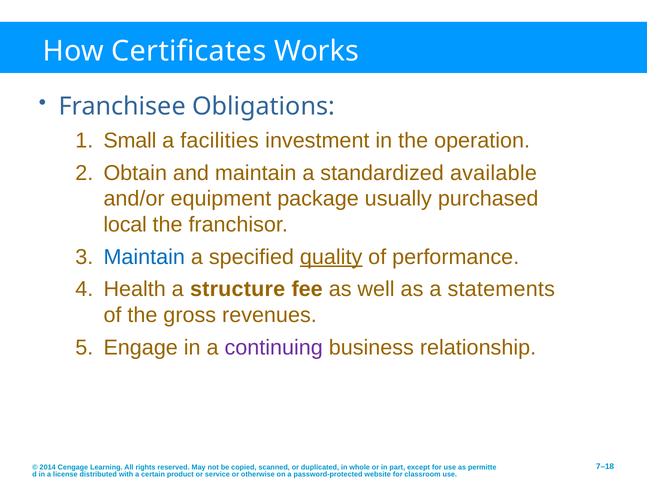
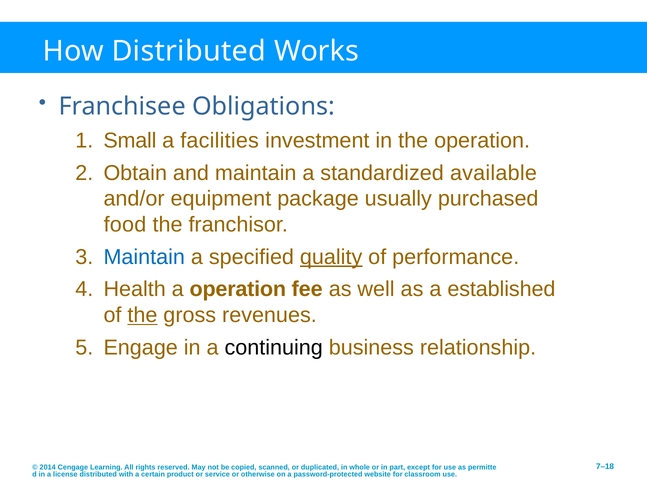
How Certificates: Certificates -> Distributed (189, 51)
local: local -> food (125, 225)
a structure: structure -> operation (238, 289)
statements: statements -> established (501, 289)
the underline: none -> present (142, 315)
continuing colour: purple -> black (274, 348)
